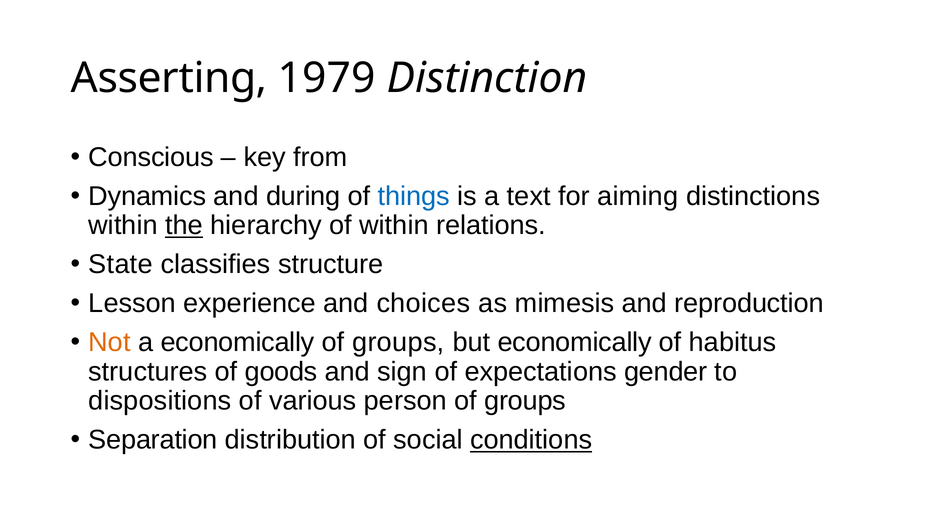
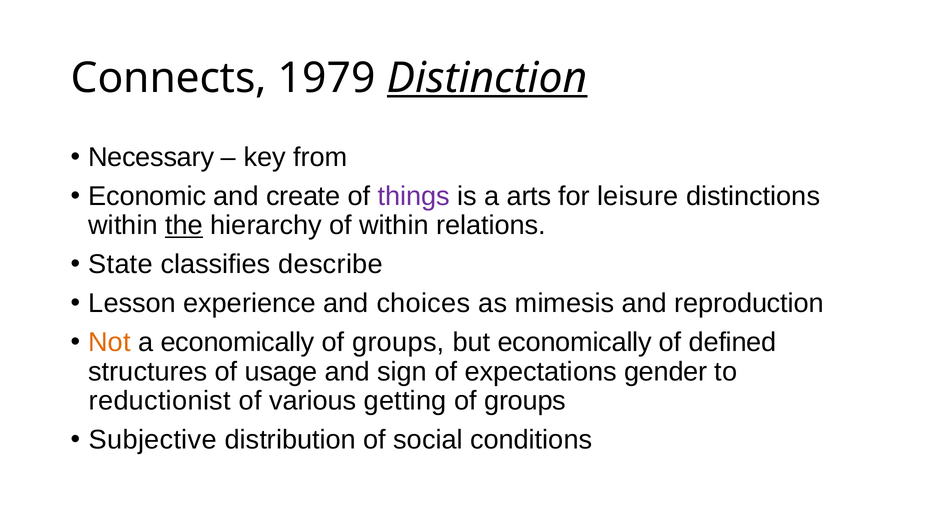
Asserting: Asserting -> Connects (169, 78)
Distinction underline: none -> present (487, 78)
Conscious: Conscious -> Necessary (151, 157)
Dynamics: Dynamics -> Economic (147, 196)
during: during -> create (303, 196)
things colour: blue -> purple (414, 196)
text: text -> arts (529, 196)
aiming: aiming -> leisure (638, 196)
structure: structure -> describe (331, 265)
habitus: habitus -> defined (733, 343)
goods: goods -> usage (281, 372)
dispositions: dispositions -> reductionist (160, 402)
person: person -> getting (405, 402)
Separation: Separation -> Subjective (153, 441)
conditions underline: present -> none (531, 441)
